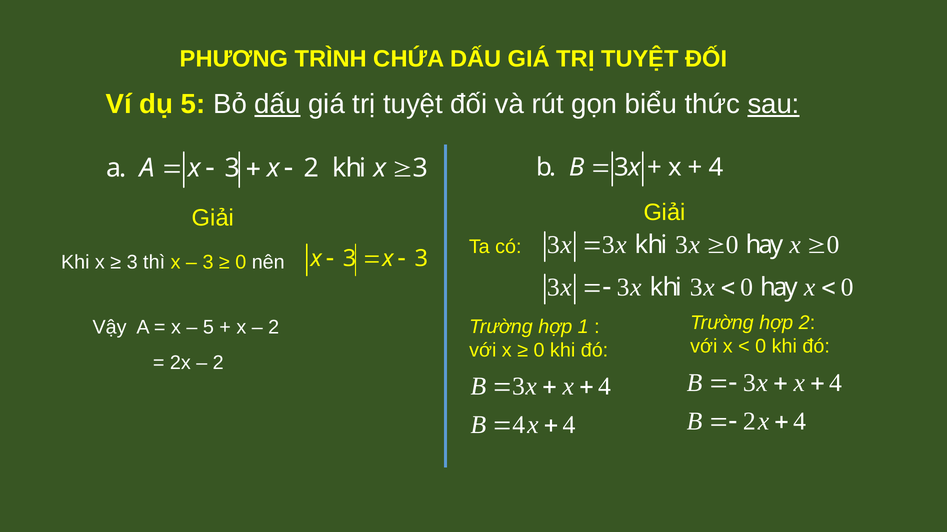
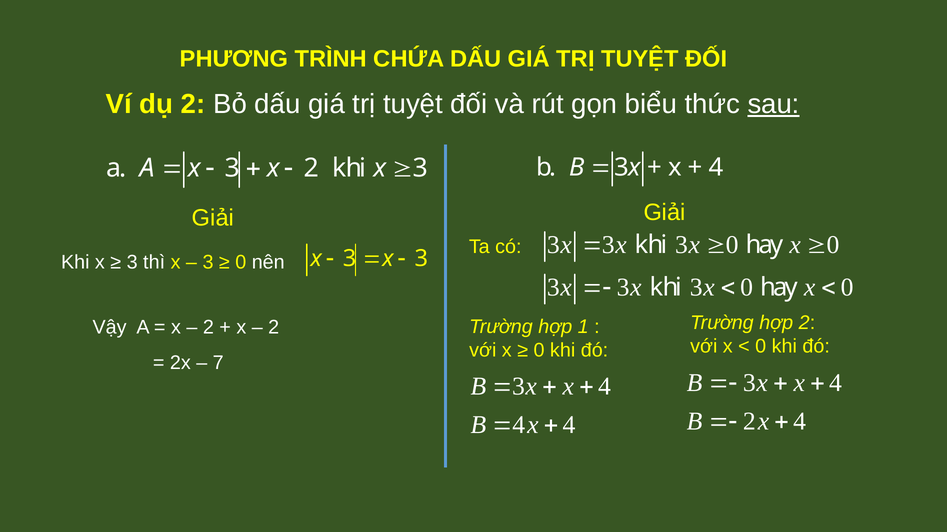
dụ 5: 5 -> 2 (193, 104)
dấu underline: present -> none (277, 104)
5: 5 -> 2 (208, 328)
2: 2 -> 7 (218, 363)
